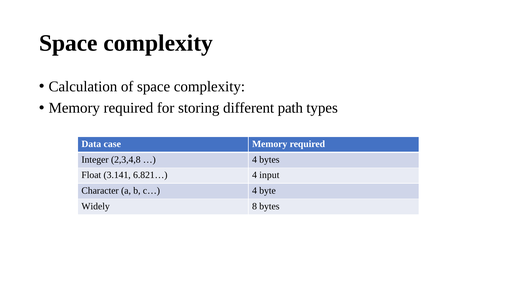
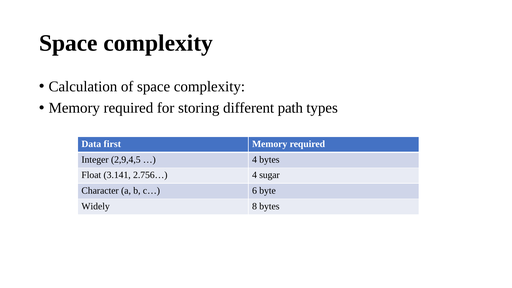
case: case -> first (112, 144)
2,3,4,8: 2,3,4,8 -> 2,9,4,5 (126, 160)
6.821…: 6.821… -> 2.756… (150, 175)
input: input -> sugar (269, 175)
c… 4: 4 -> 6 (255, 191)
